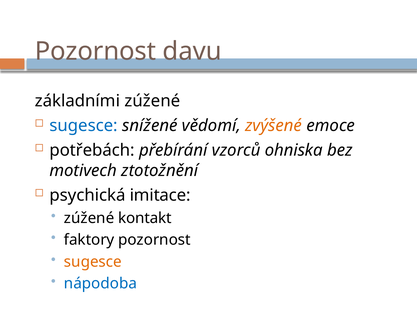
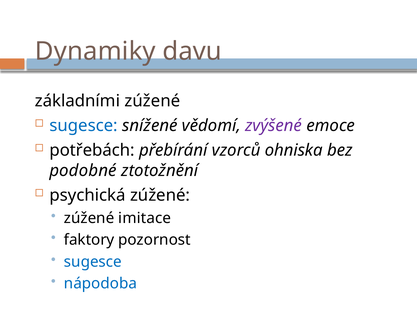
Pozornost: Pozornost -> Dynamiky (95, 51)
zvýšené colour: orange -> purple (274, 125)
motivech: motivech -> podobné (83, 171)
psychická imitace: imitace -> zúžené (160, 195)
kontakt: kontakt -> imitace (145, 218)
sugesce colour: orange -> blue (93, 261)
